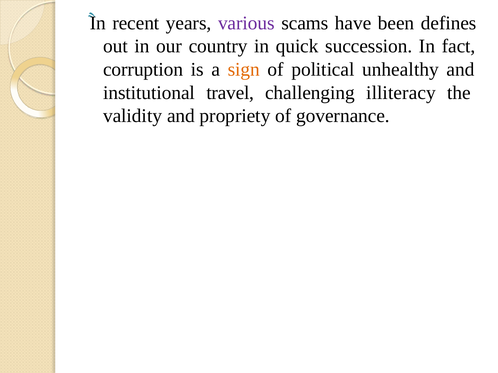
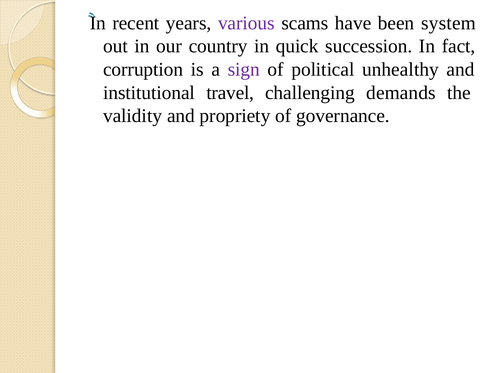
defines: defines -> system (449, 23)
sign colour: orange -> purple (244, 70)
illiteracy: illiteracy -> demands (401, 93)
